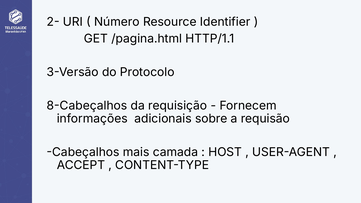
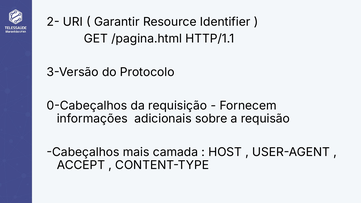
Número: Número -> Garantir (117, 22)
8-Cabeçalhos: 8-Cabeçalhos -> 0-Cabeçalhos (87, 106)
